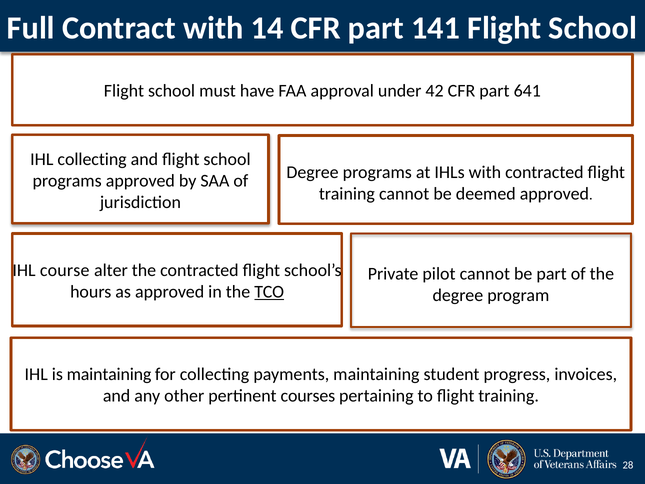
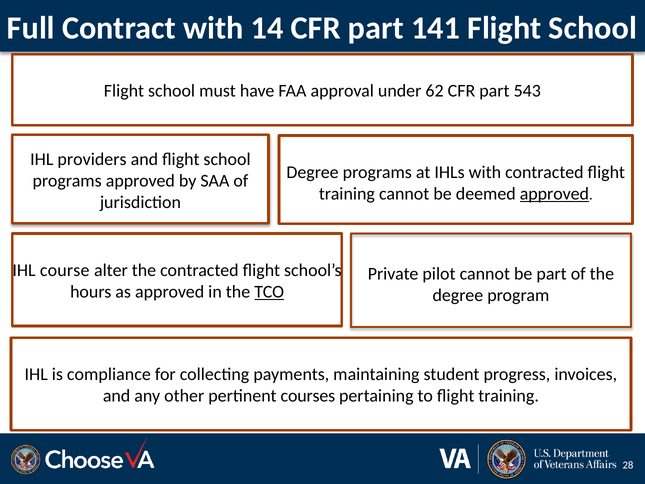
42: 42 -> 62 (435, 91)
641: 641 -> 543 (527, 91)
IHL collecting: collecting -> providers (92, 159)
approved underline: none -> present (554, 194)
is maintaining: maintaining -> compliance (109, 374)
